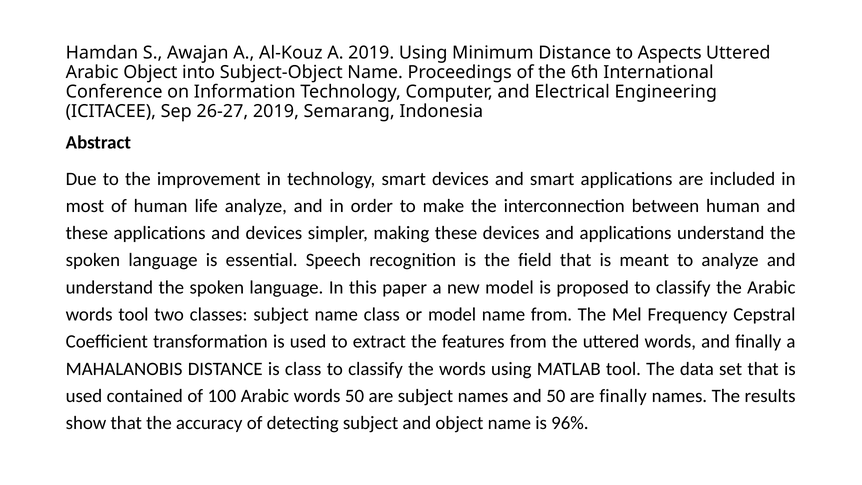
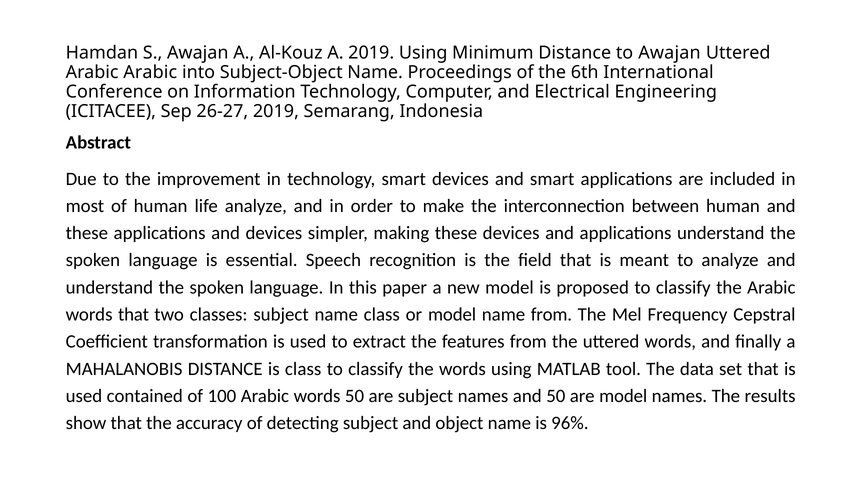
to Aspects: Aspects -> Awajan (669, 53)
Arabic Object: Object -> Arabic (150, 72)
words tool: tool -> that (134, 314)
are finally: finally -> model (623, 396)
